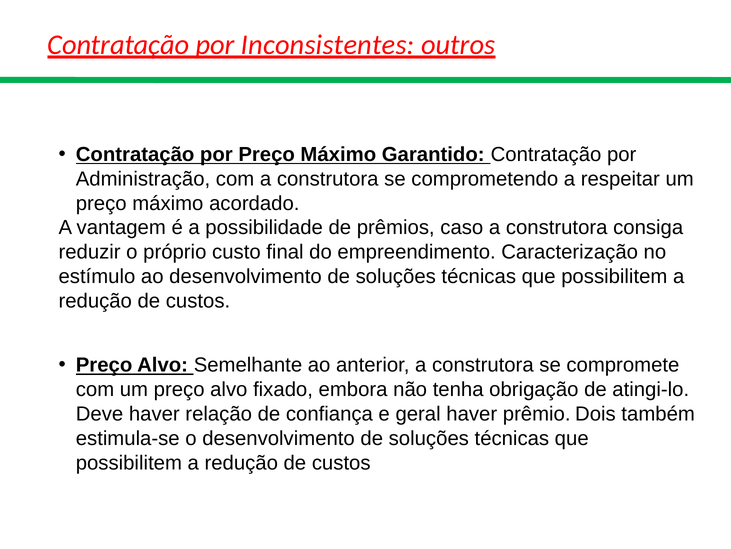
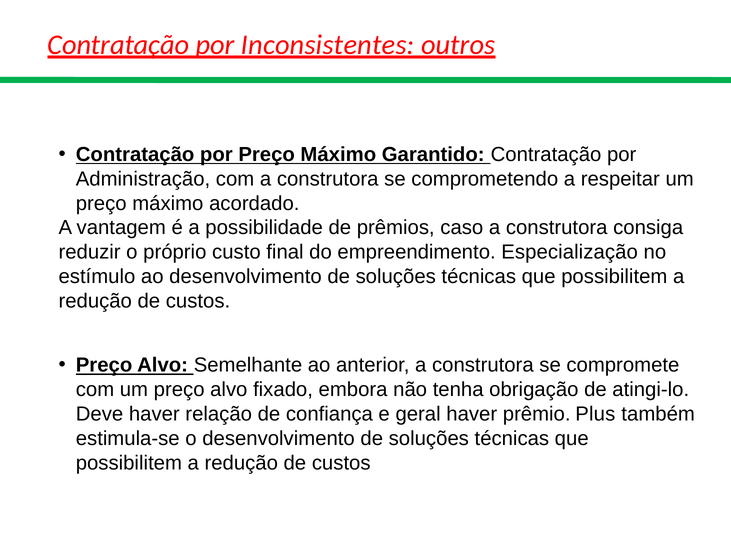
Caracterização: Caracterização -> Especialização (570, 252)
Dois: Dois -> Plus (595, 414)
